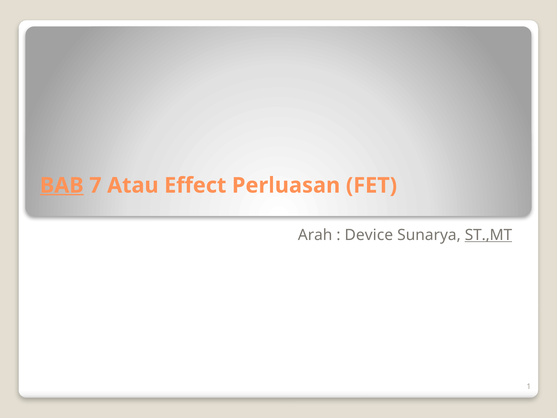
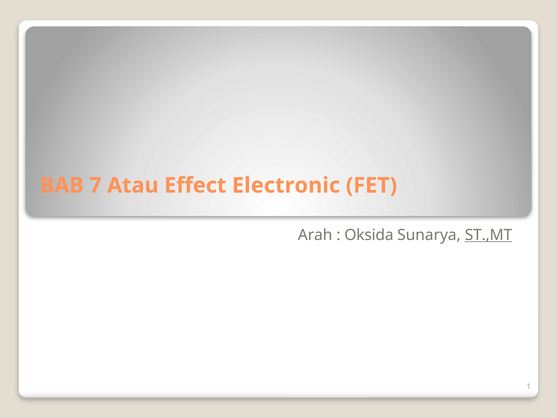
BAB underline: present -> none (62, 185)
Perluasan: Perluasan -> Electronic (286, 185)
Device: Device -> Oksida (369, 235)
